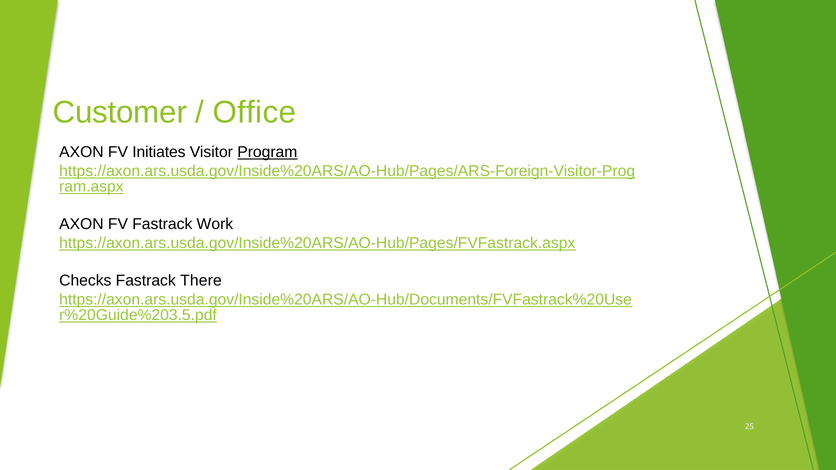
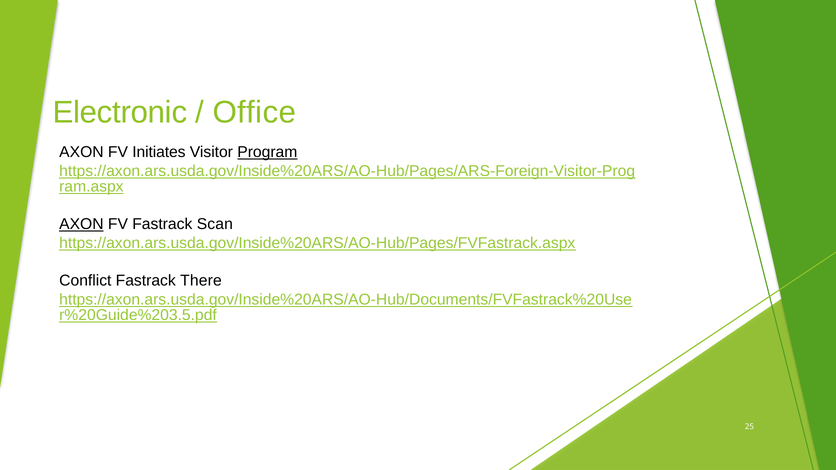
Customer: Customer -> Electronic (120, 113)
AXON underline: none -> present (81, 224)
Work: Work -> Scan (215, 224)
Checks: Checks -> Conflict (85, 281)
